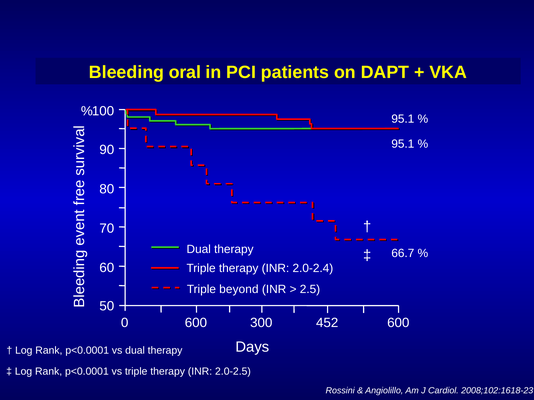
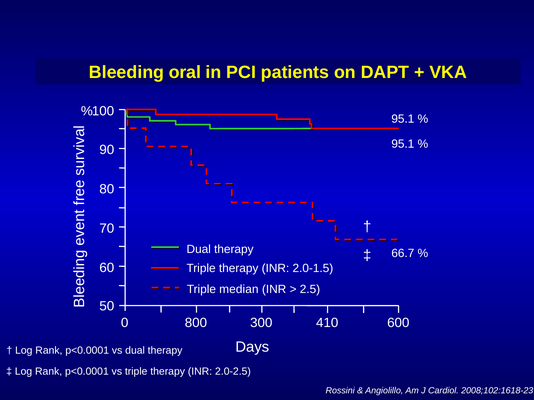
2.0-2.4: 2.0-2.4 -> 2.0-1.5 (313, 269)
beyond: beyond -> median (239, 290)
0 600: 600 -> 800 (196, 323)
452: 452 -> 410 (327, 323)
